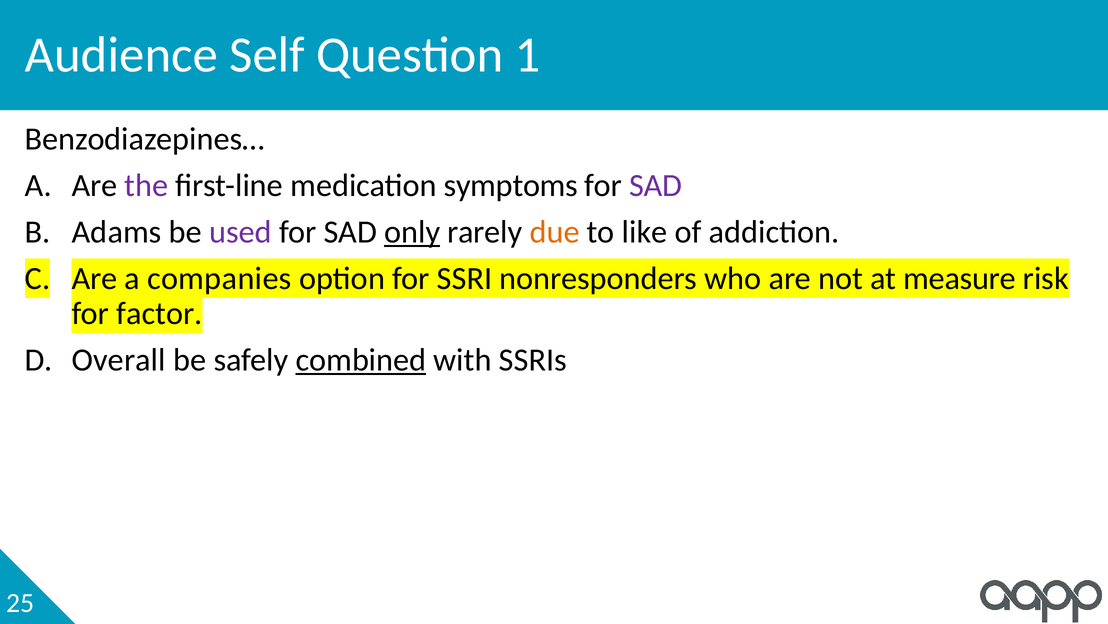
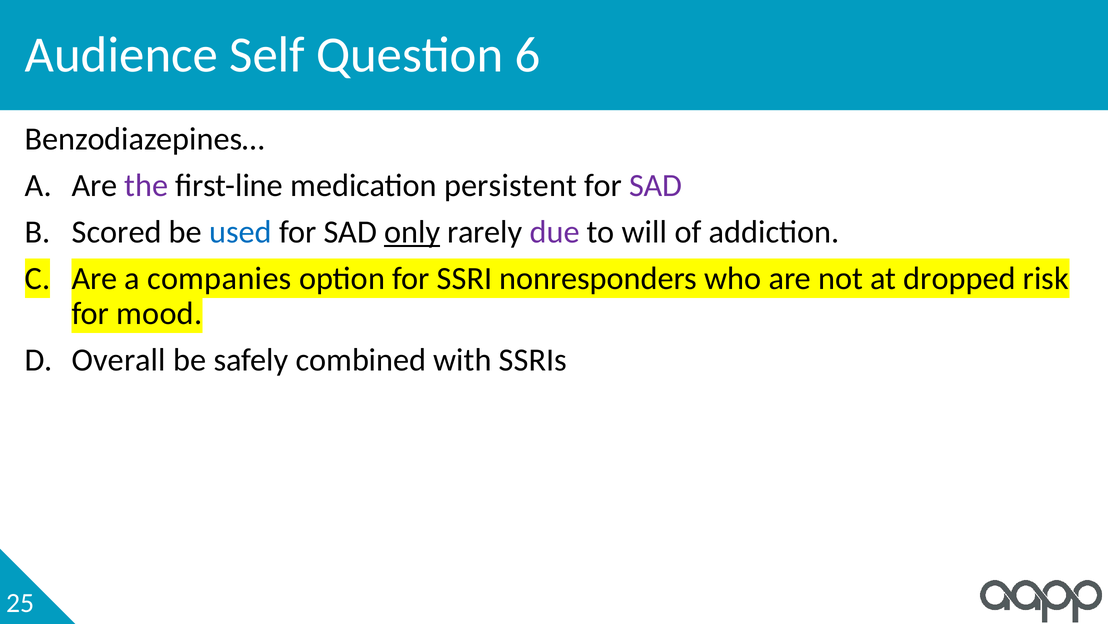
1: 1 -> 6 (528, 55)
symptoms: symptoms -> persistent (511, 185)
Adams: Adams -> Scored (117, 232)
used colour: purple -> blue (241, 232)
due colour: orange -> purple (555, 232)
like: like -> will (644, 232)
measure: measure -> dropped (960, 278)
factor: factor -> mood (159, 313)
combined underline: present -> none (361, 360)
